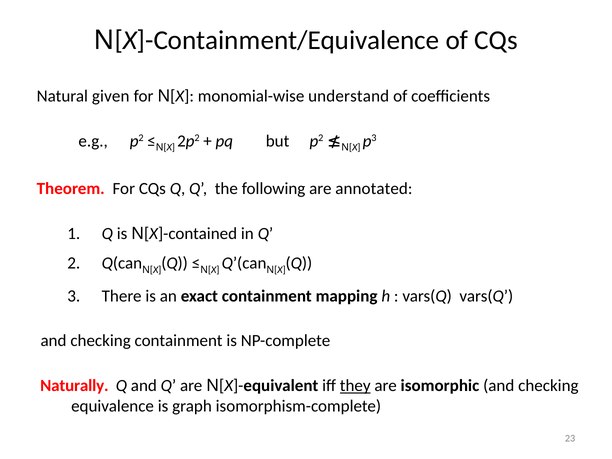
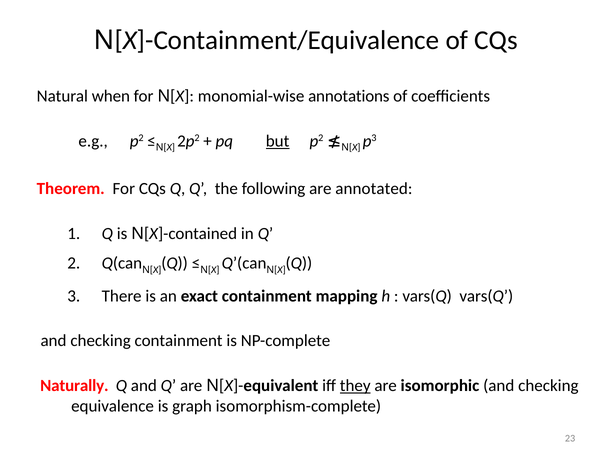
given: given -> when (111, 96)
understand: understand -> annotations (349, 96)
but underline: none -> present (278, 141)
